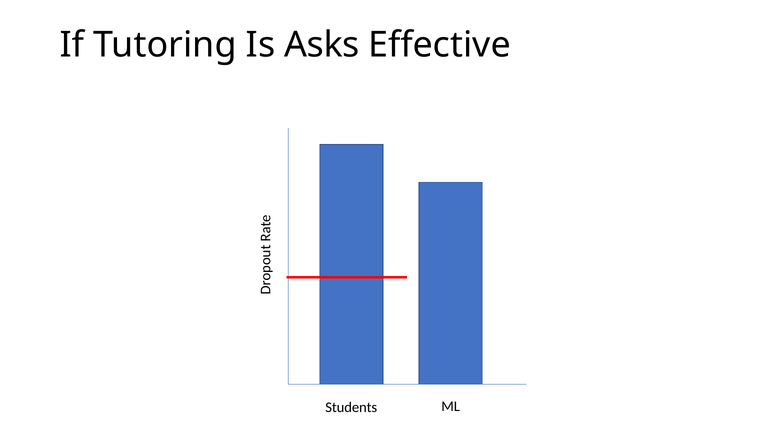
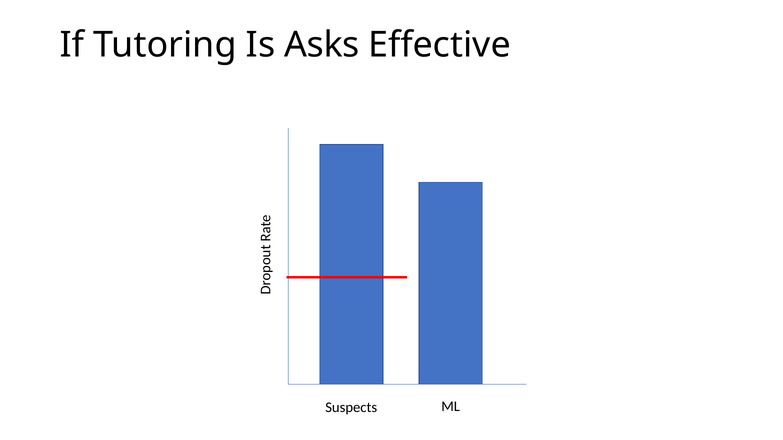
Students: Students -> Suspects (351, 408)
